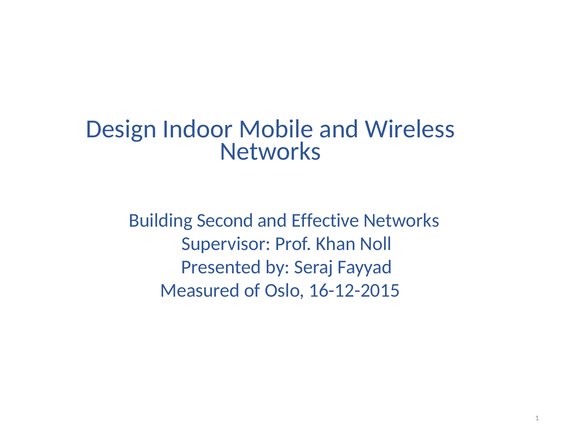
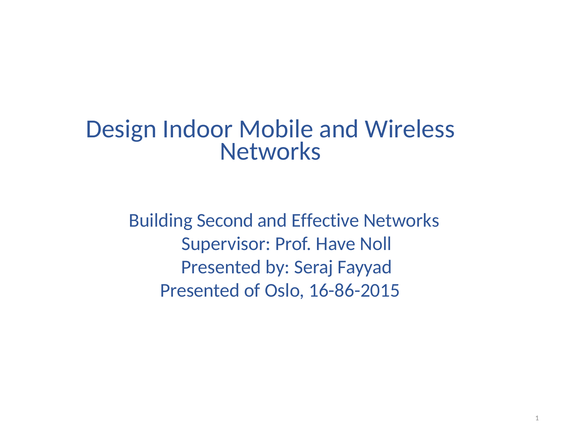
Khan: Khan -> Have (336, 244)
Measured: Measured -> Presented (200, 291)
16-12-2015: 16-12-2015 -> 16-86-2015 (354, 291)
